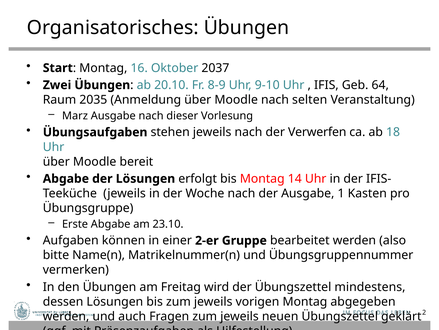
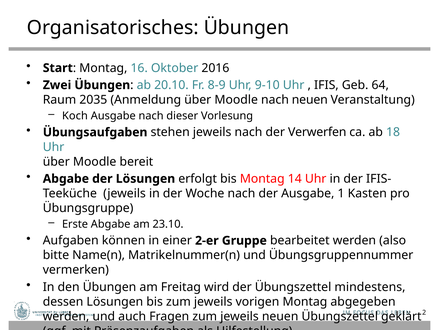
2037: 2037 -> 2016 (215, 68)
nach selten: selten -> neuen (310, 100)
Marz: Marz -> Koch (75, 116)
